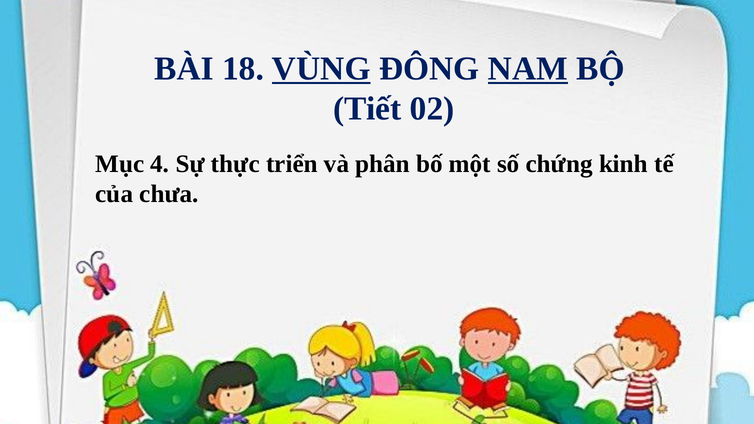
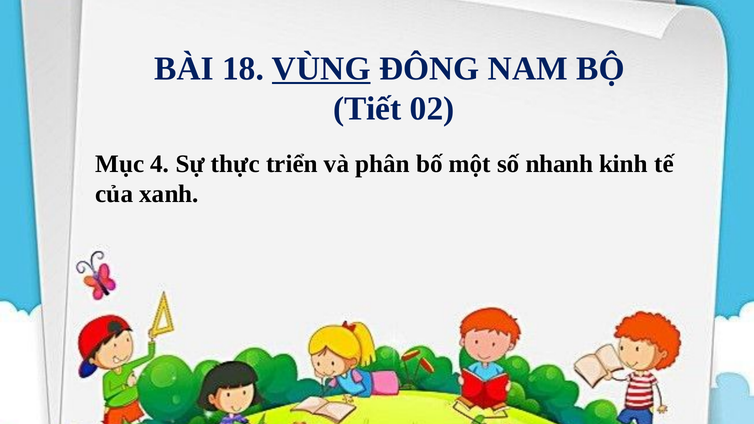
NAM underline: present -> none (528, 69)
chứng: chứng -> nhanh (559, 164)
chưa: chưa -> xanh (169, 194)
